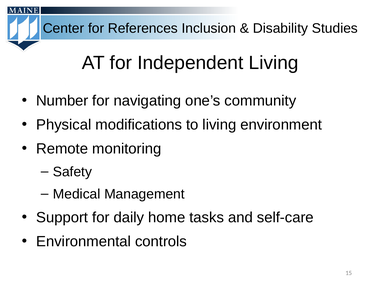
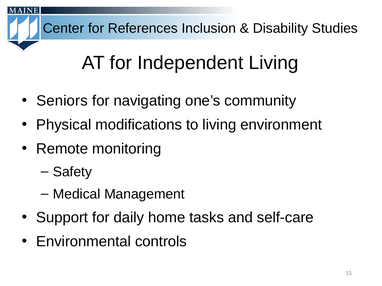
Number: Number -> Seniors (62, 101)
